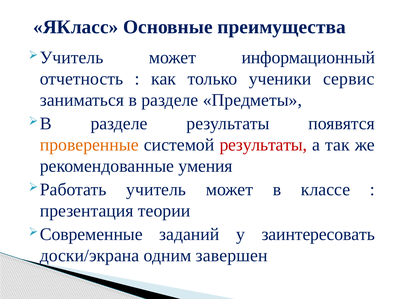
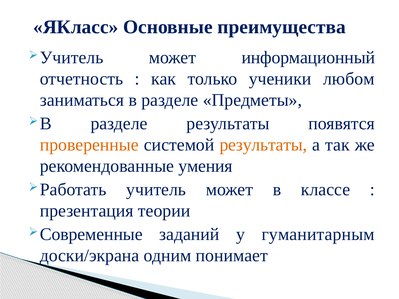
сервис: сервис -> любом (349, 79)
результаты colour: red -> orange (263, 145)
заинтересовать: заинтересовать -> гуманитарным (318, 234)
завершен: завершен -> понимает (232, 256)
